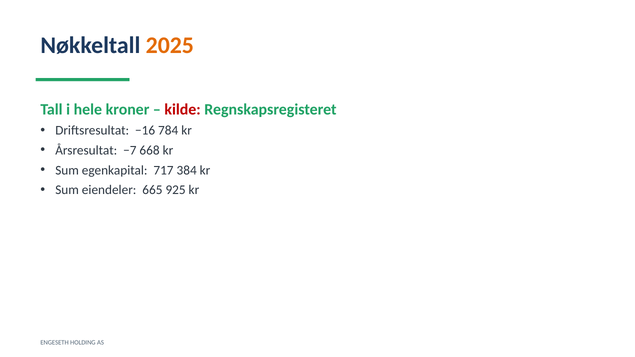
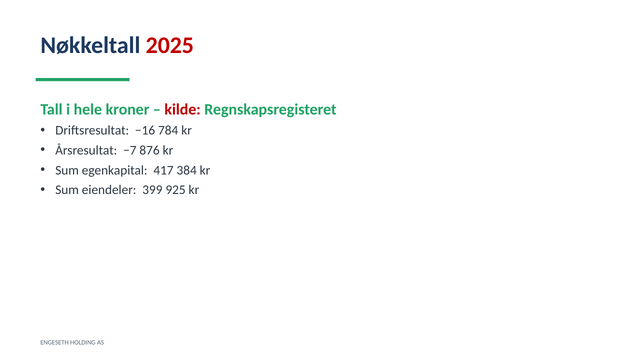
2025 colour: orange -> red (170, 45)
668: 668 -> 876 (150, 150)
717: 717 -> 417 (164, 170)
665: 665 -> 399 (152, 190)
